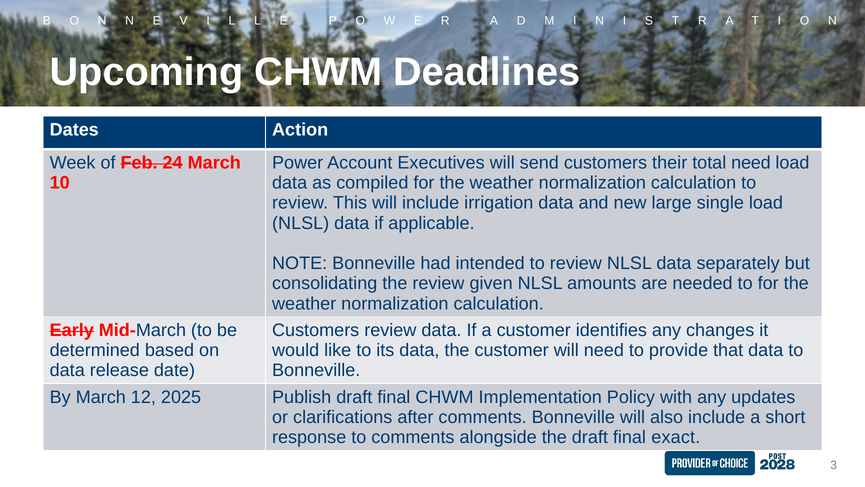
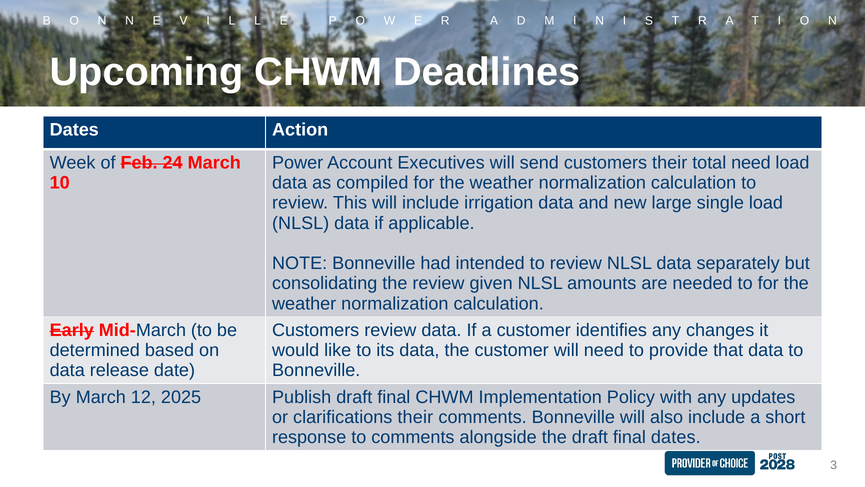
clarifications after: after -> their (415, 417)
final exact: exact -> dates (676, 437)
